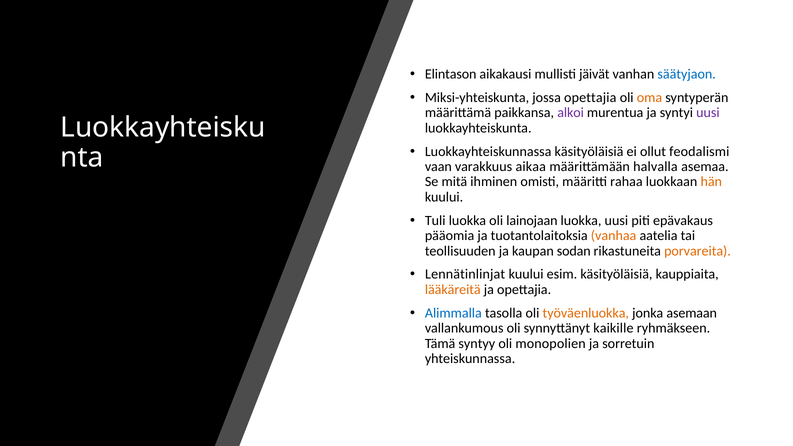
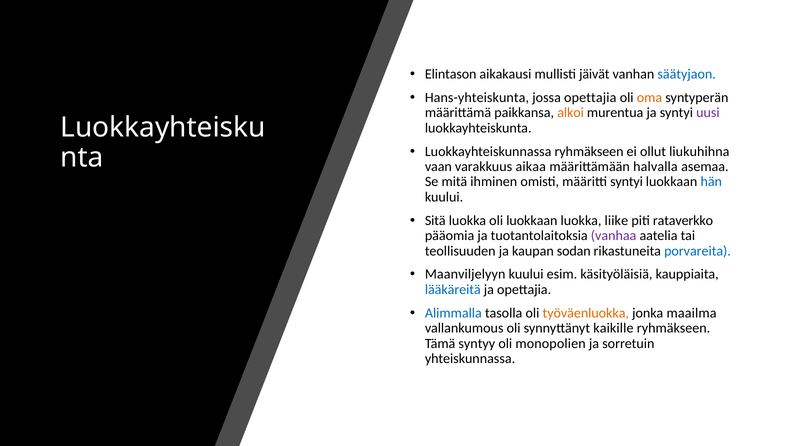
Miksi-yhteiskunta: Miksi-yhteiskunta -> Hans-yhteiskunta (477, 98)
alkoi colour: purple -> orange (571, 113)
Luokkayhteiskunnassa käsityöläisiä: käsityöläisiä -> ryhmäkseen (589, 151)
feodalismi: feodalismi -> liukuhihna (699, 151)
määritti rahaa: rahaa -> syntyi (627, 182)
hän colour: orange -> blue (711, 182)
Tuli: Tuli -> Sitä (435, 221)
oli lainojaan: lainojaan -> luokkaan (532, 221)
luokka uusi: uusi -> liike (616, 221)
epävakaus: epävakaus -> rataverkko (683, 221)
vanhaa colour: orange -> purple (614, 236)
porvareita colour: orange -> blue (698, 251)
Lennätinlinjat: Lennätinlinjat -> Maanviljelyyn (465, 274)
lääkäreitä colour: orange -> blue (453, 290)
asemaan: asemaan -> maailma (692, 313)
